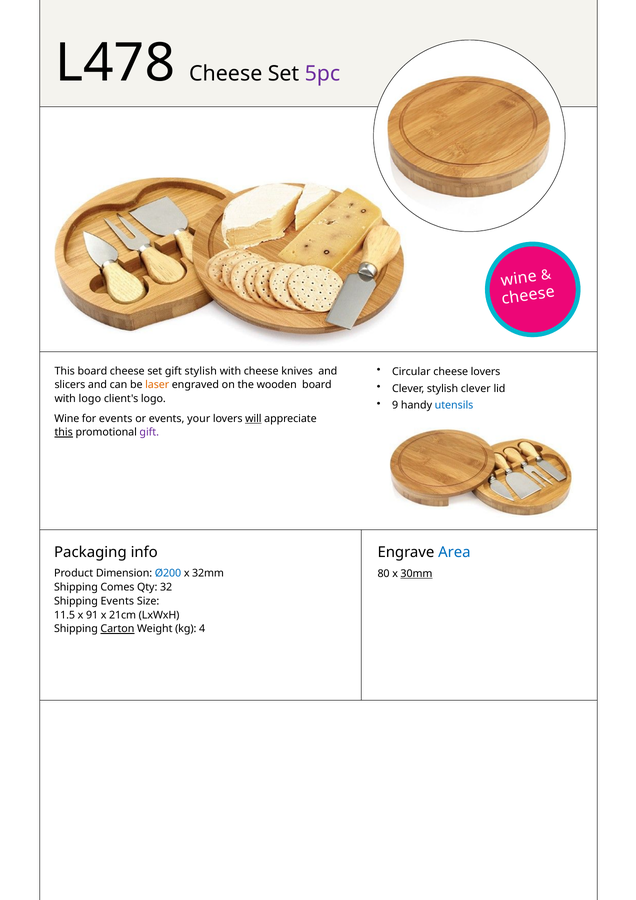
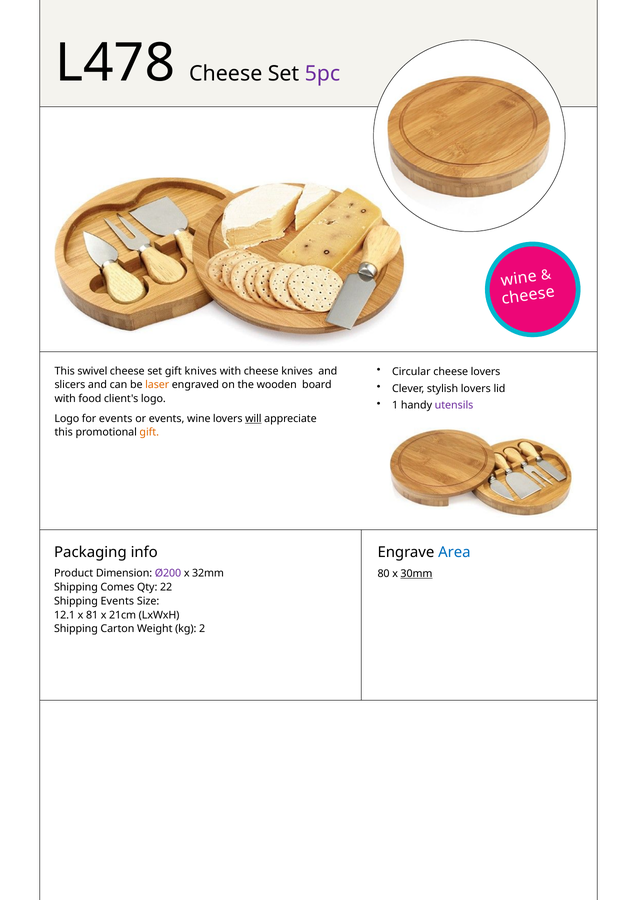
This board: board -> swivel (92, 371)
gift stylish: stylish -> knives (201, 371)
stylish clever: clever -> lovers (476, 388)
with logo: logo -> food (90, 399)
9: 9 -> 1 (395, 405)
utensils colour: blue -> purple (454, 405)
Wine: Wine -> Logo (67, 419)
events your: your -> wine (199, 419)
this underline: present -> none (64, 432)
gift colour: purple -> orange (149, 432)
Ø200 colour: blue -> purple (168, 573)
32: 32 -> 22 (166, 587)
11.5: 11.5 -> 12.1 (65, 615)
91: 91 -> 81 (92, 615)
Carton underline: present -> none (117, 629)
4: 4 -> 2 (202, 629)
